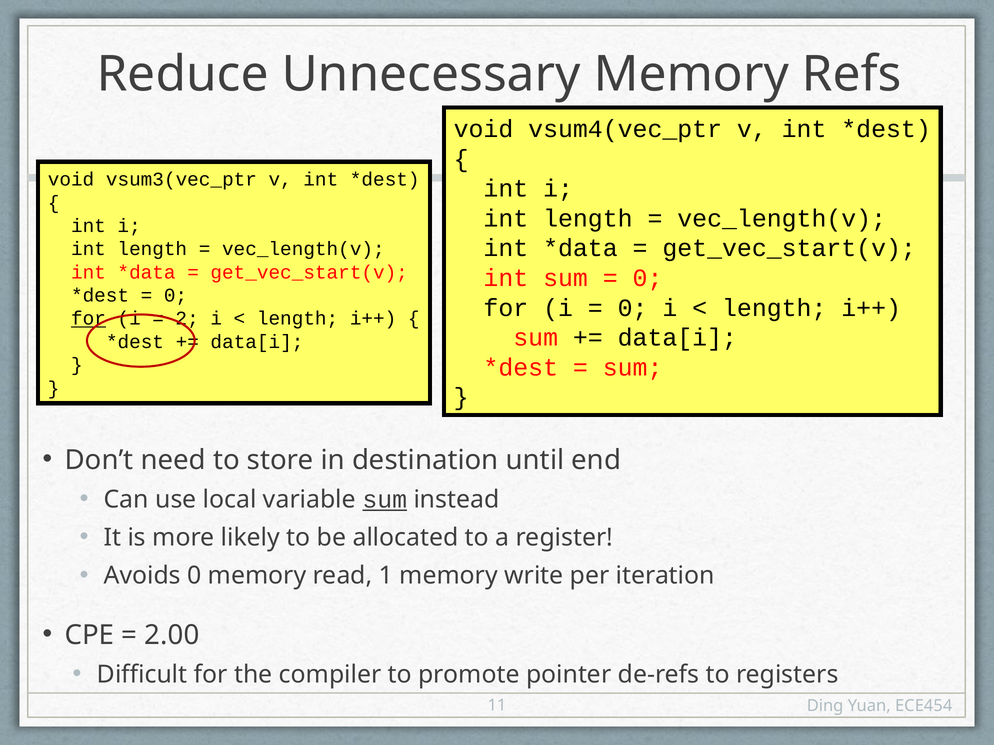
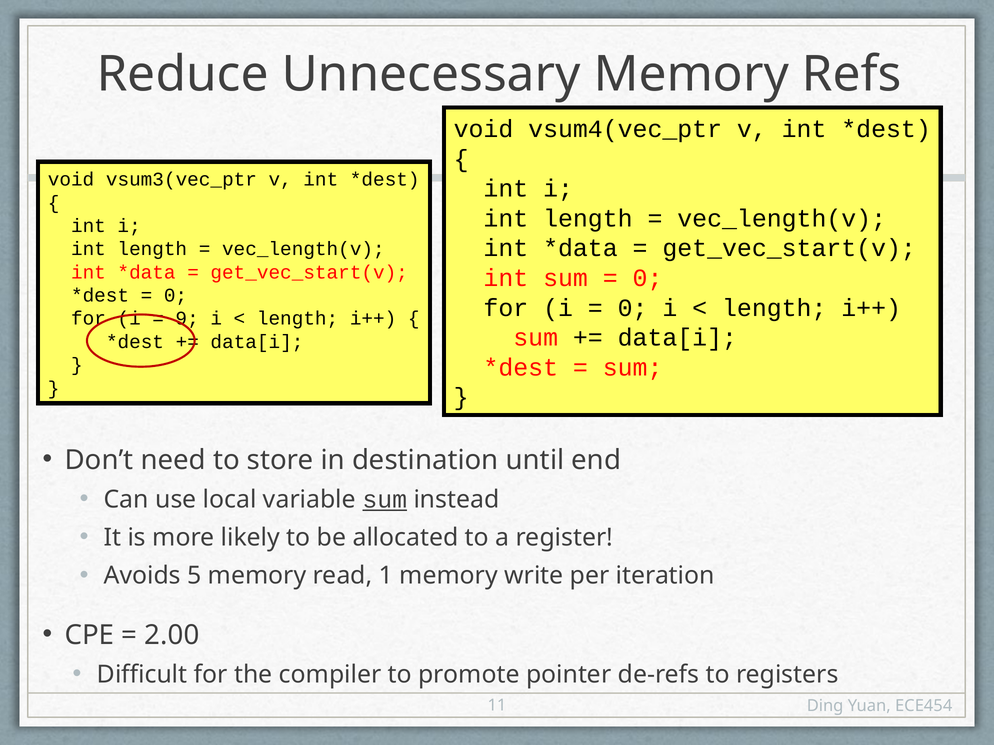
for underline: present -> none (88, 319)
2: 2 -> 9 (187, 319)
Avoids 0: 0 -> 5 (194, 576)
